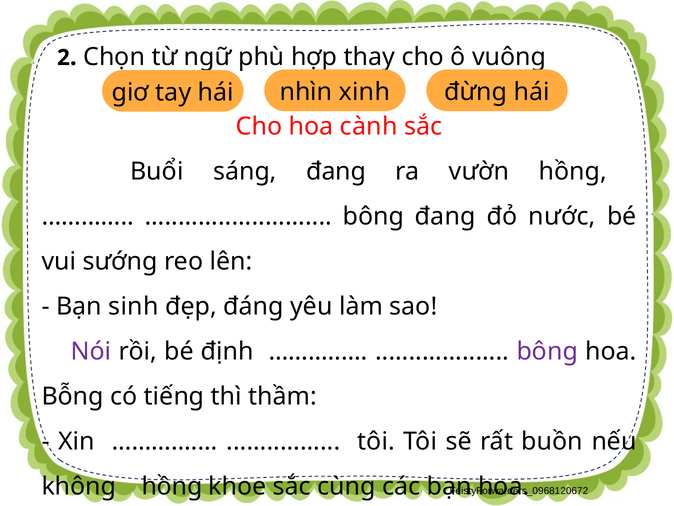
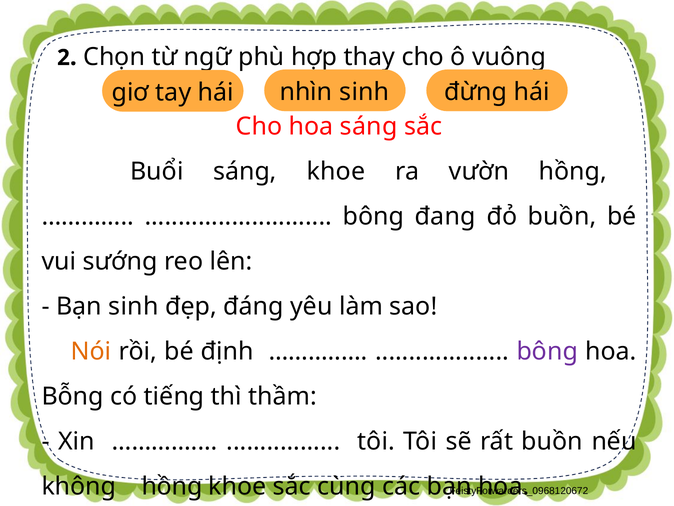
nhìn xinh: xinh -> sinh (364, 92)
hoa cành: cành -> sáng (369, 126)
sáng đang: đang -> khoe (336, 171)
đỏ nước: nước -> buồn (562, 216)
Nói colour: purple -> orange (91, 351)
